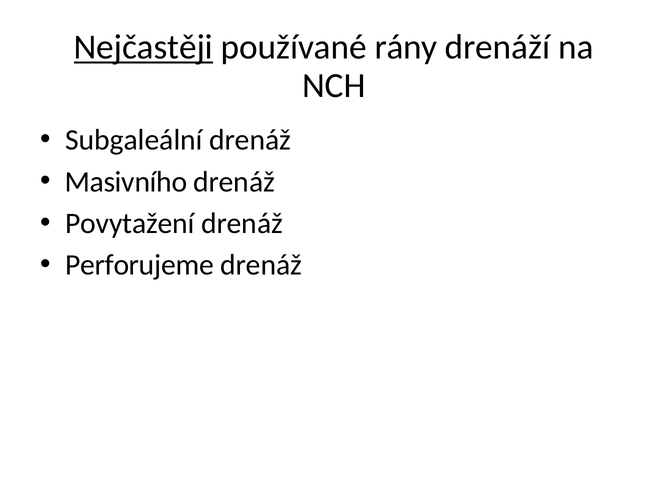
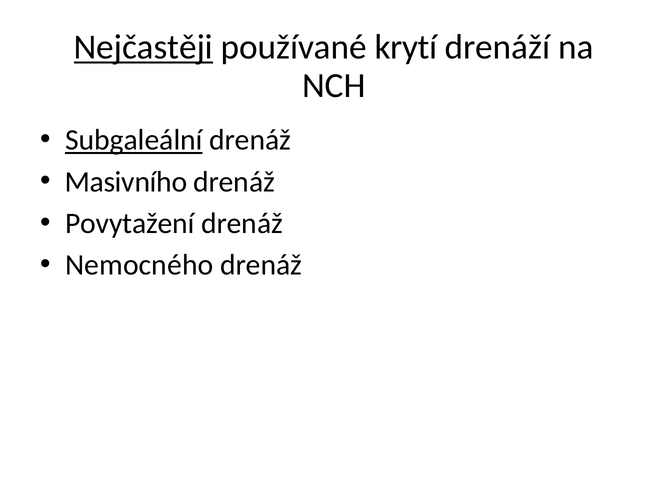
rány: rány -> krytí (406, 47)
Subgaleální underline: none -> present (134, 140)
Perforujeme: Perforujeme -> Nemocného (139, 265)
